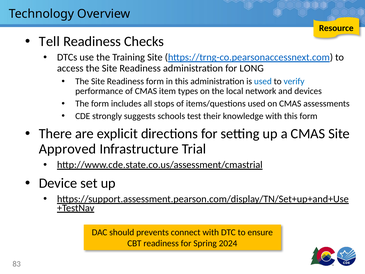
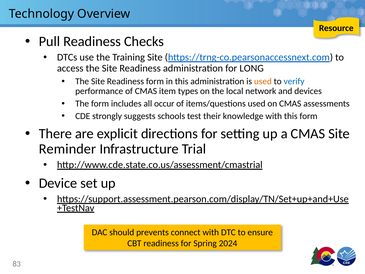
Tell: Tell -> Pull (49, 41)
used colour: blue -> orange (263, 81)
stops: stops -> occur (164, 104)
Approved: Approved -> Reminder (67, 149)
